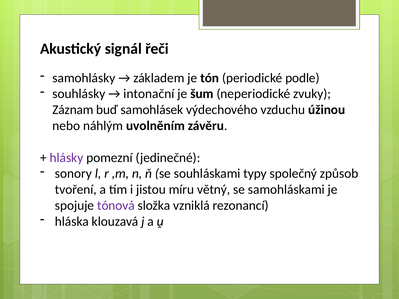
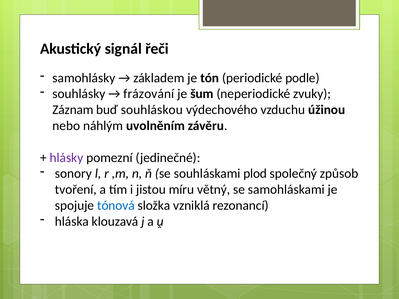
intonační: intonační -> frázování (149, 94)
samohlásek: samohlásek -> souhláskou (152, 110)
typy: typy -> plod (255, 174)
tónová colour: purple -> blue (116, 206)
